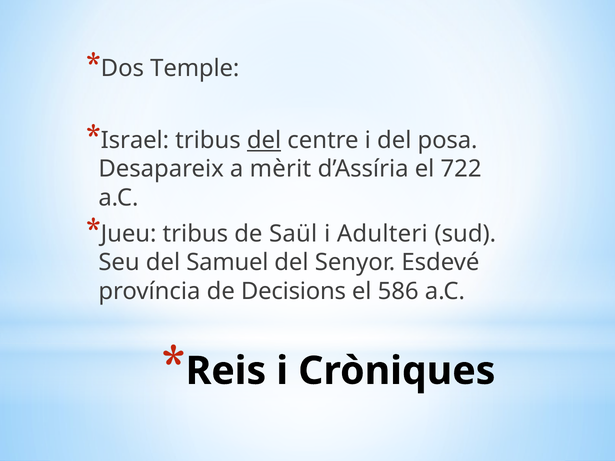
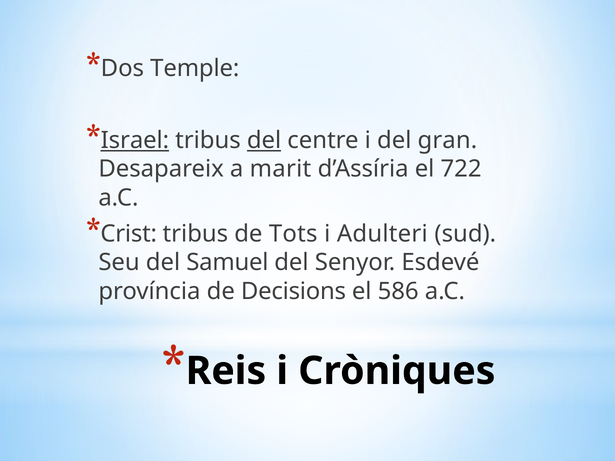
Israel underline: none -> present (135, 140)
posa: posa -> gran (447, 140)
mèrit: mèrit -> marit (280, 169)
Jueu: Jueu -> Crist (129, 234)
Saül: Saül -> Tots (293, 234)
